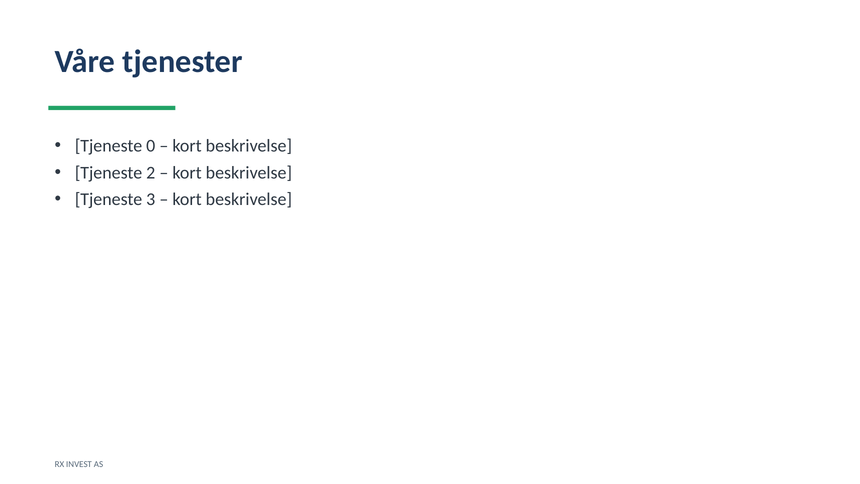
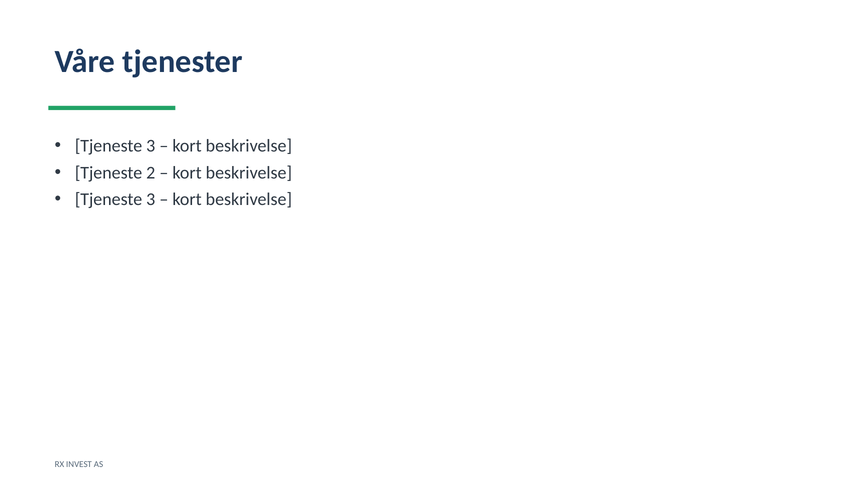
0: 0 -> 3 (151, 146)
